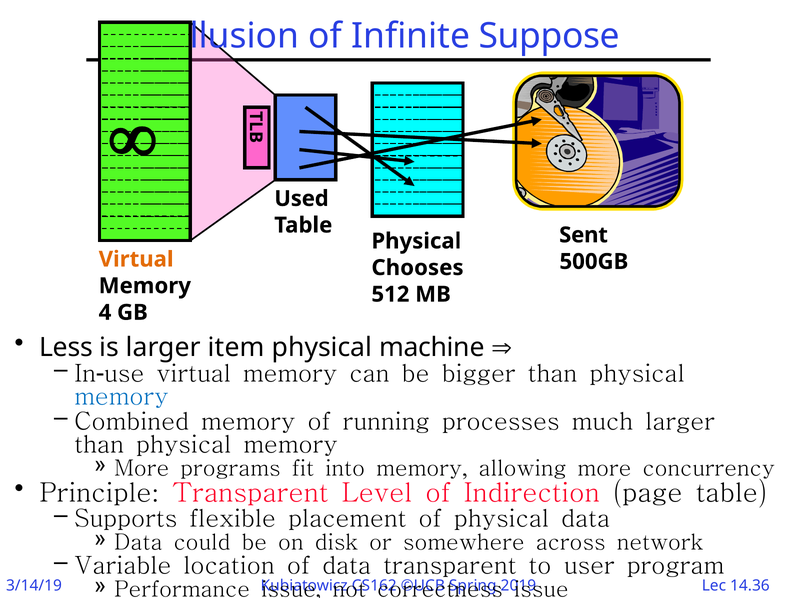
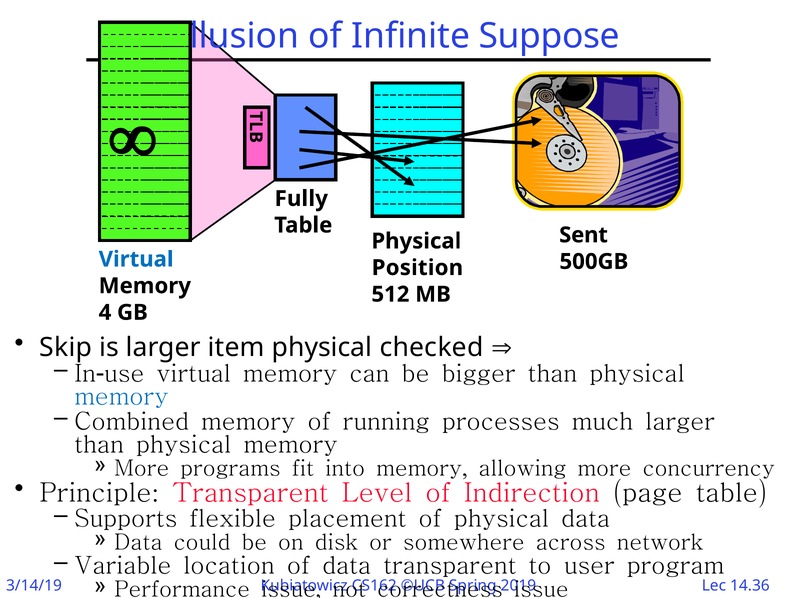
Used: Used -> Fully (301, 199)
Virtual colour: orange -> blue (136, 259)
Chooses: Chooses -> Position (417, 268)
Less: Less -> Skip (66, 348)
machine: machine -> checked (432, 348)
